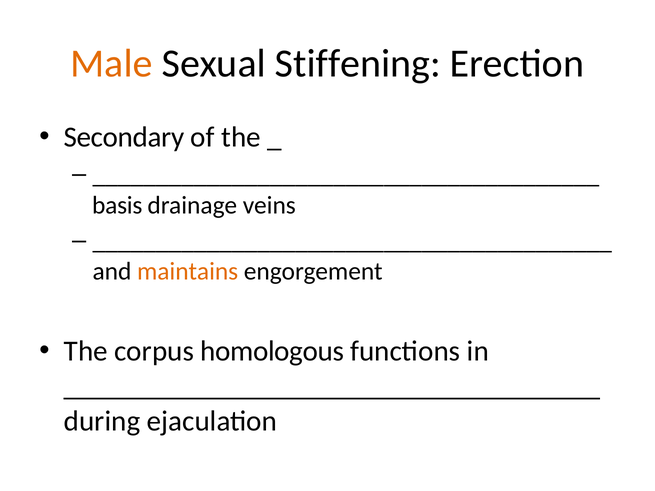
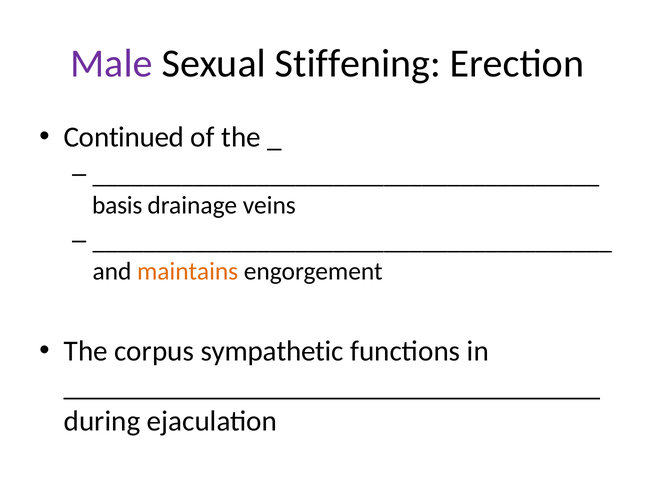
Male colour: orange -> purple (111, 63)
Secondary: Secondary -> Continued (124, 137)
homologous: homologous -> sympathetic (272, 351)
